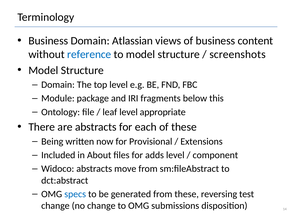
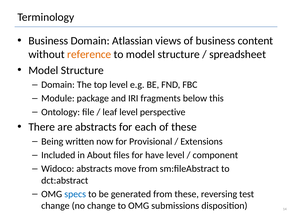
reference colour: blue -> orange (89, 54)
screenshots: screenshots -> spreadsheet (238, 54)
appropriate: appropriate -> perspective (163, 112)
adds: adds -> have (155, 155)
